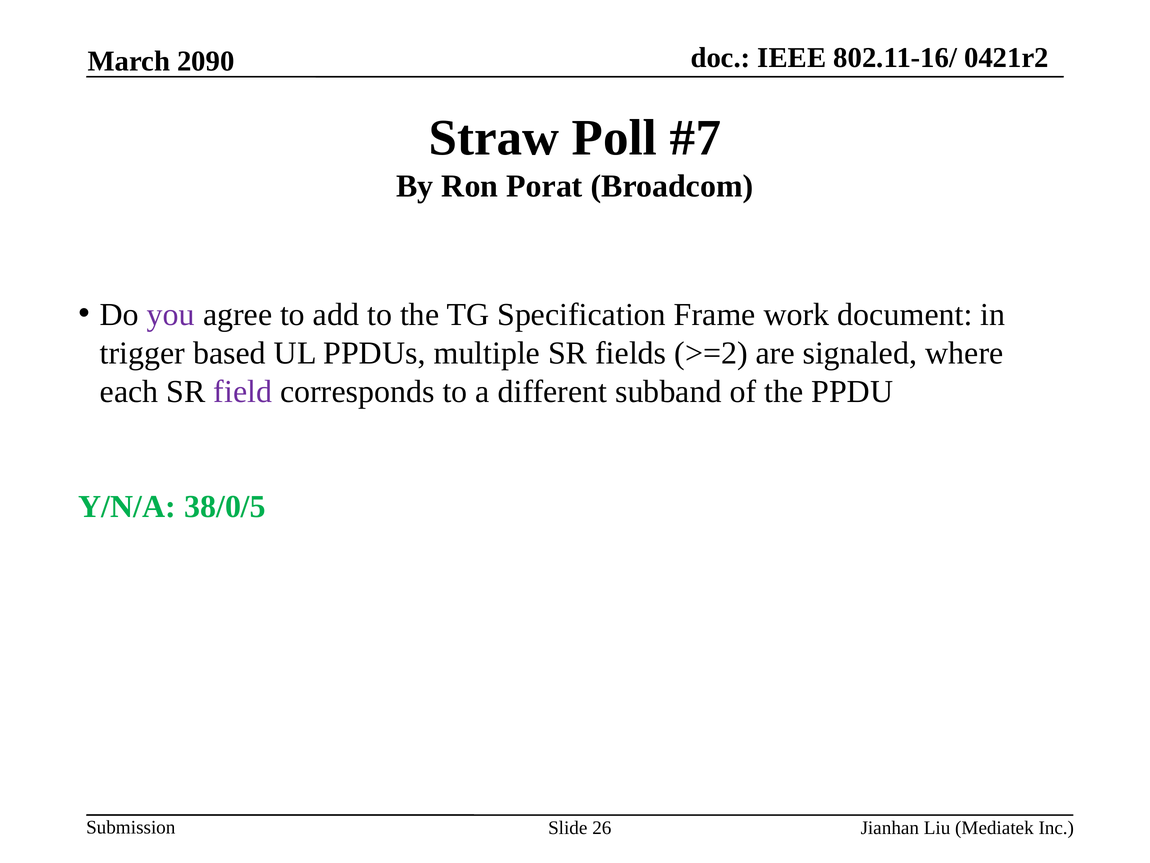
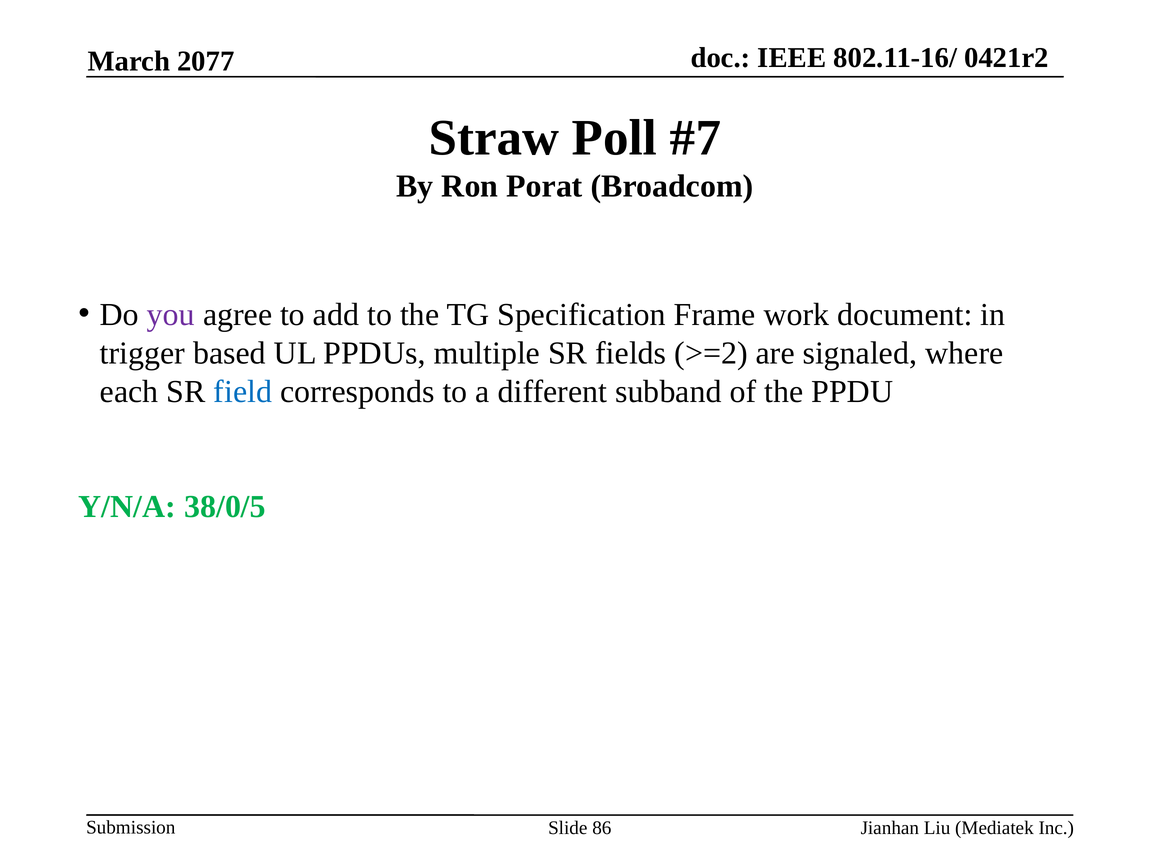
2090: 2090 -> 2077 (206, 61)
field colour: purple -> blue (243, 391)
26: 26 -> 86 (602, 827)
